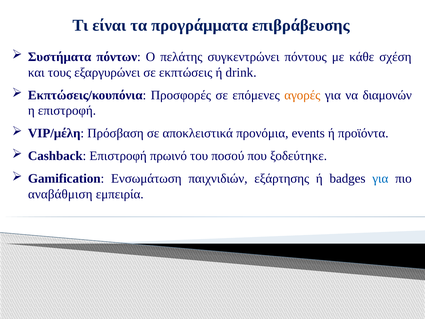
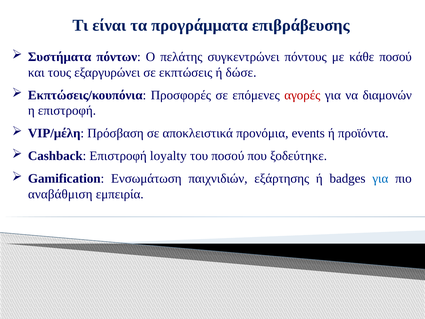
κάθε σχέση: σχέση -> ποσού (396, 57)
drink: drink -> δώσε (241, 72)
αγορές colour: orange -> red (302, 95)
πρωινό: πρωινό -> loyalty (168, 156)
